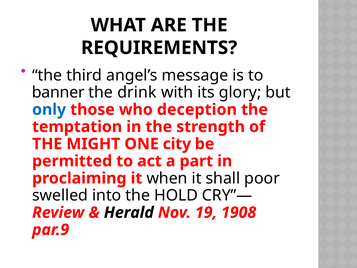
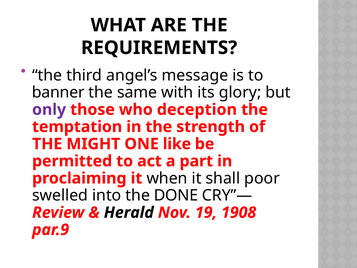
drink: drink -> same (137, 92)
only colour: blue -> purple (49, 110)
city: city -> like (177, 144)
HOLD: HOLD -> DONE (176, 195)
